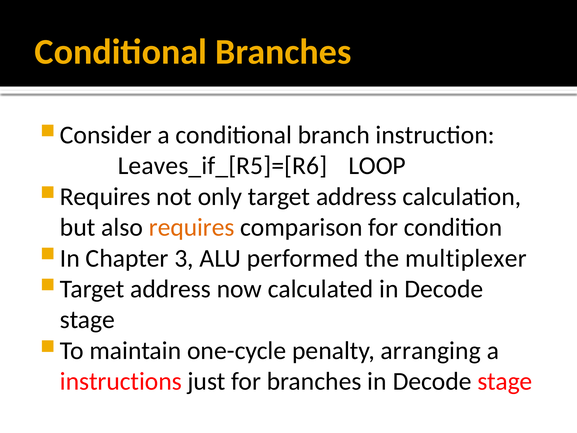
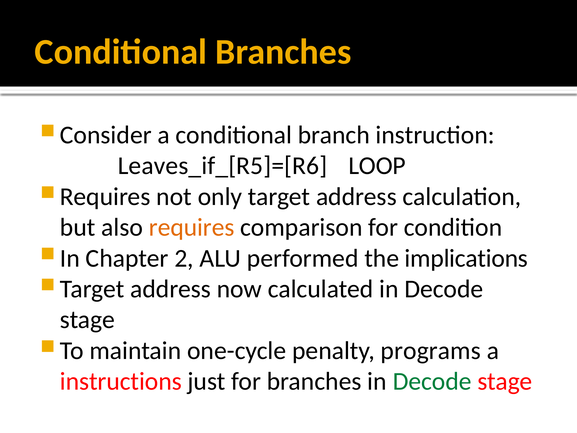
3: 3 -> 2 (184, 258)
multiplexer: multiplexer -> implications (466, 258)
arranging: arranging -> programs (431, 350)
Decode colour: black -> green (432, 381)
